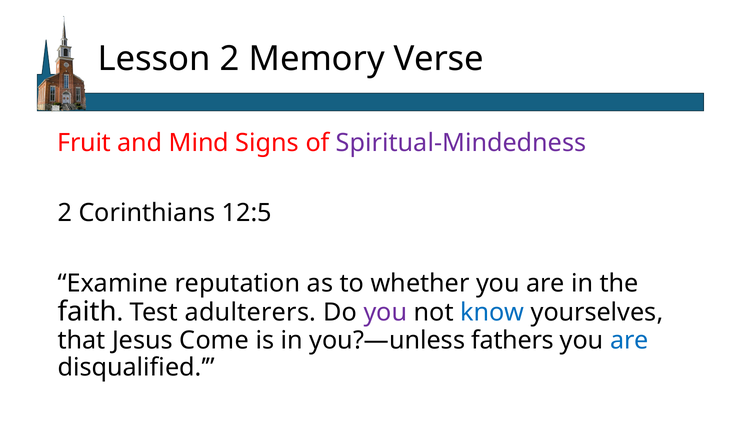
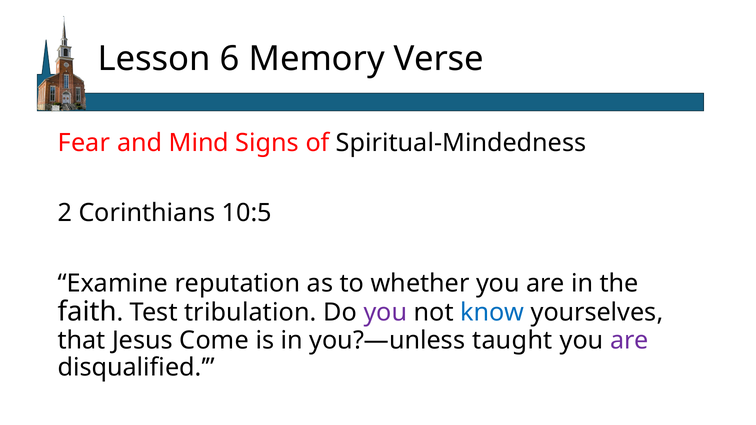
Lesson 2: 2 -> 6 (230, 59)
Fruit: Fruit -> Fear (84, 143)
Spiritual-Mindedness colour: purple -> black (461, 143)
12:5: 12:5 -> 10:5 (247, 213)
adulterers: adulterers -> tribulation (250, 313)
fathers: fathers -> taught (512, 340)
are colour: blue -> purple (629, 340)
